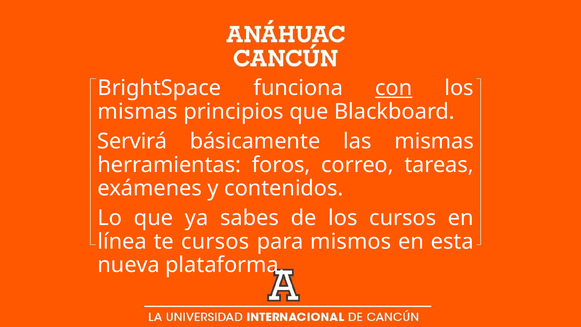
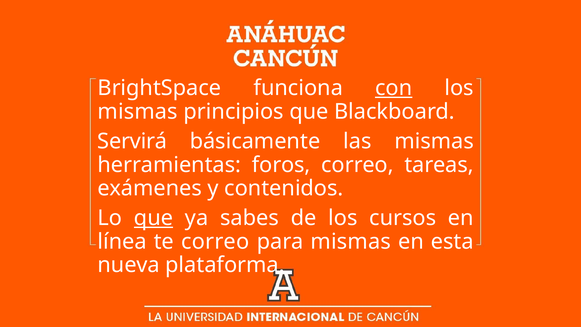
que underline: none -> present (154, 218)
te cursos: cursos -> correo (215, 241)
para mismos: mismos -> mismas (351, 241)
